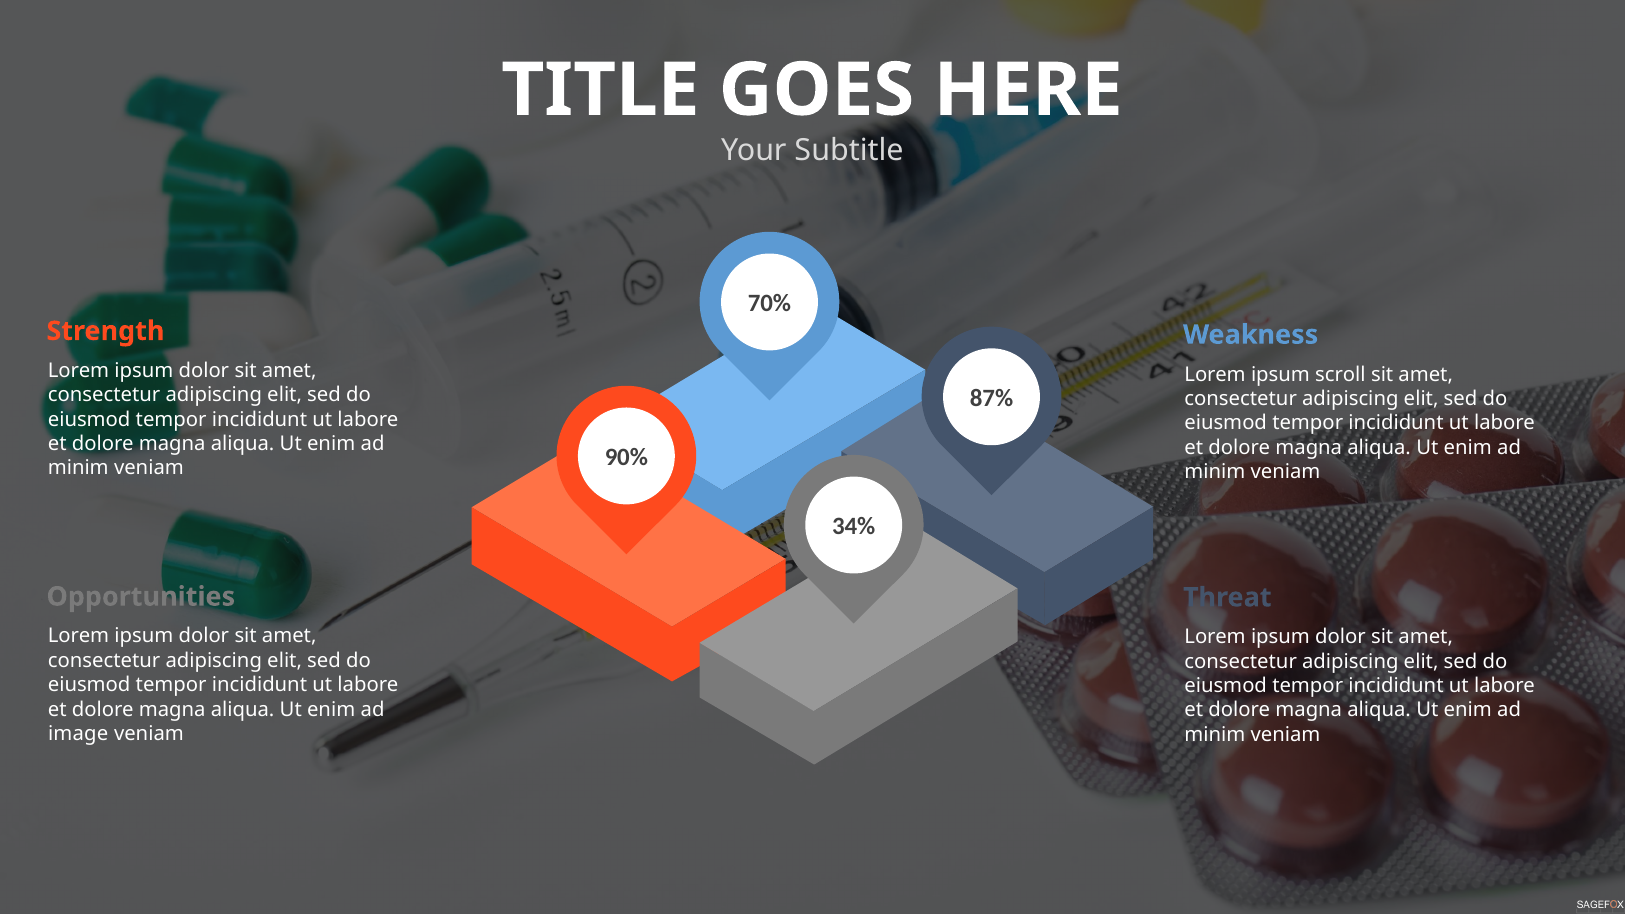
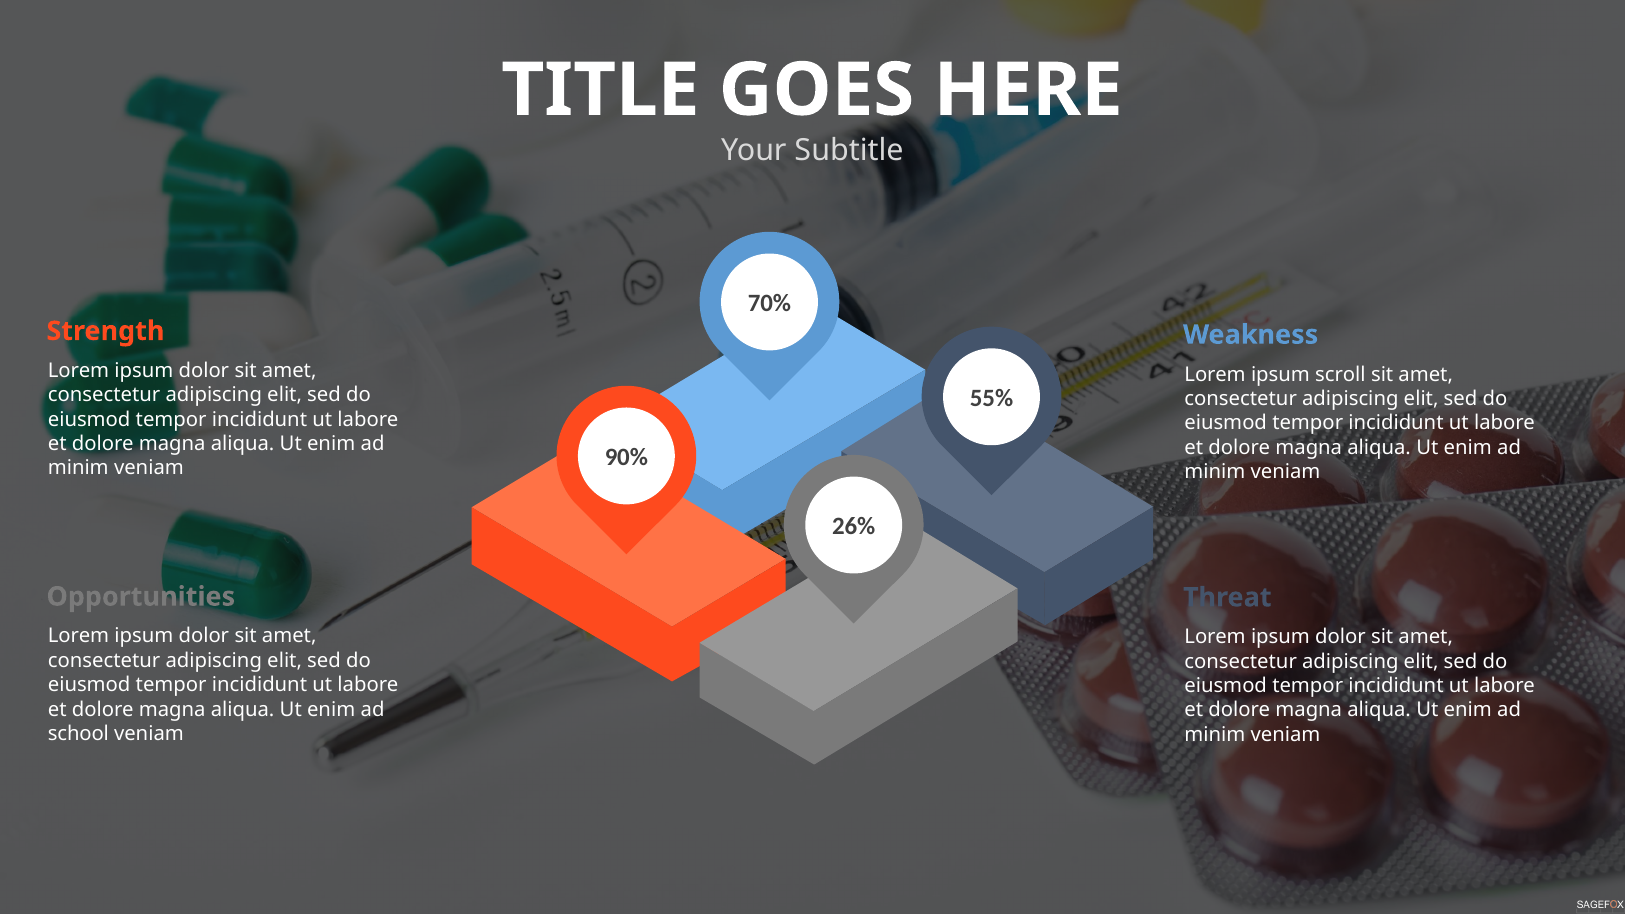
87%: 87% -> 55% (992, 399)
34%: 34% -> 26% (854, 527)
image: image -> school (78, 734)
